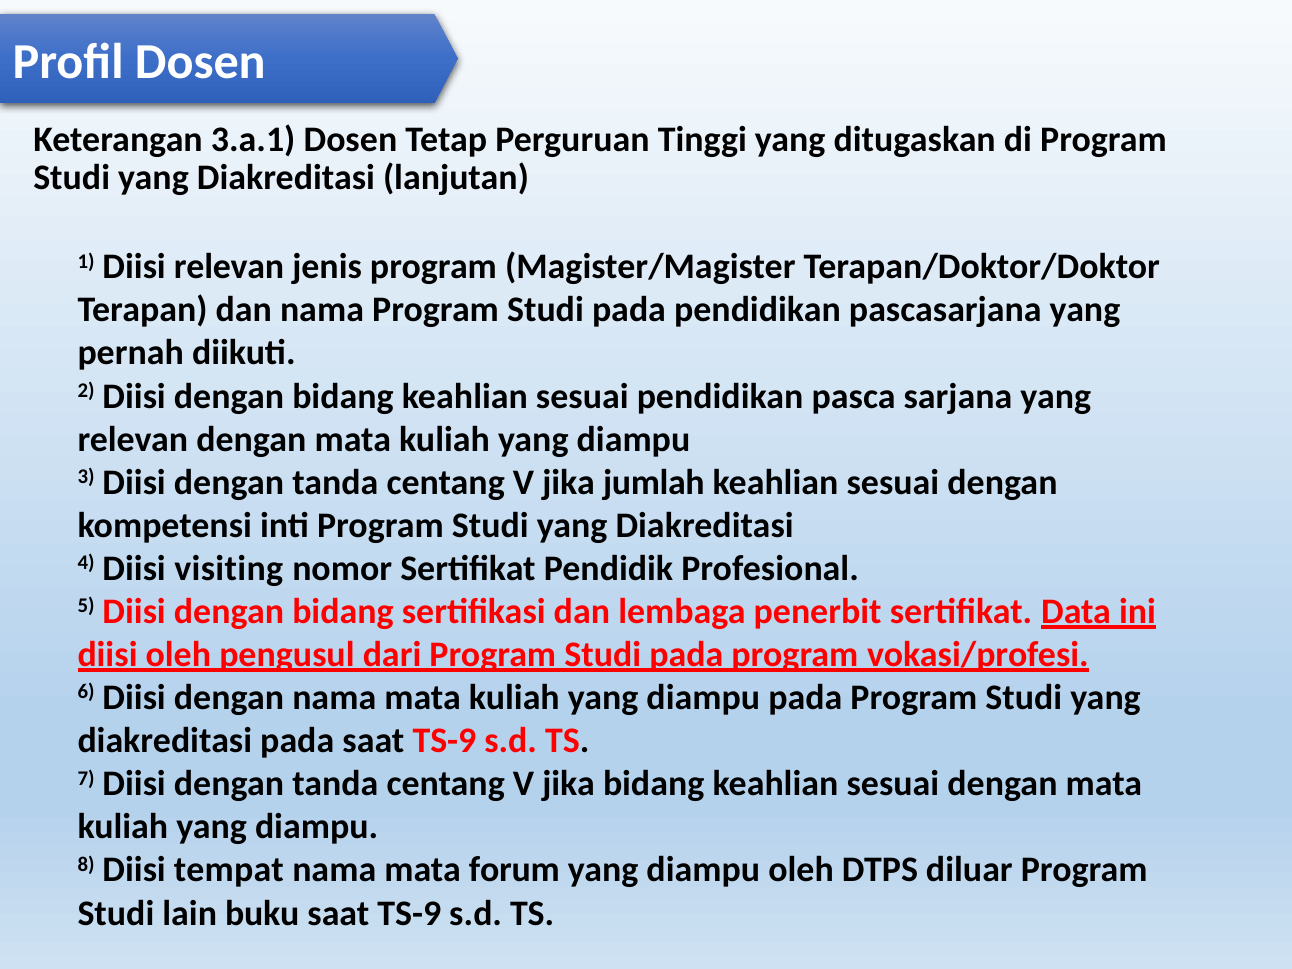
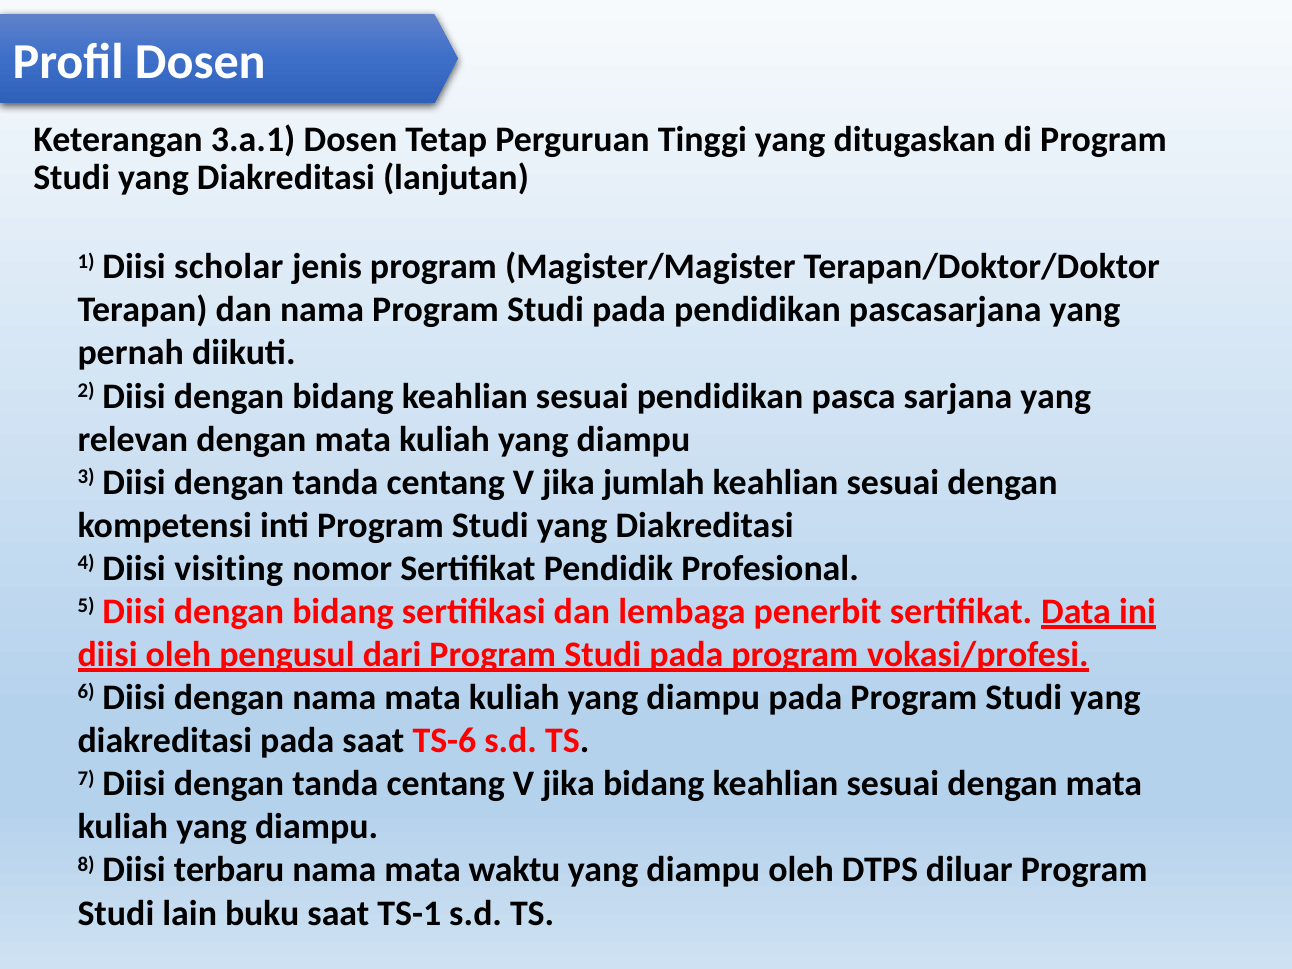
Diisi relevan: relevan -> scholar (229, 267)
pada saat TS-9: TS-9 -> TS-6 (444, 741)
tempat: tempat -> terbaru (229, 870)
forum: forum -> waktu (514, 870)
TS-9: TS-9 -> TS-1 (409, 913)
